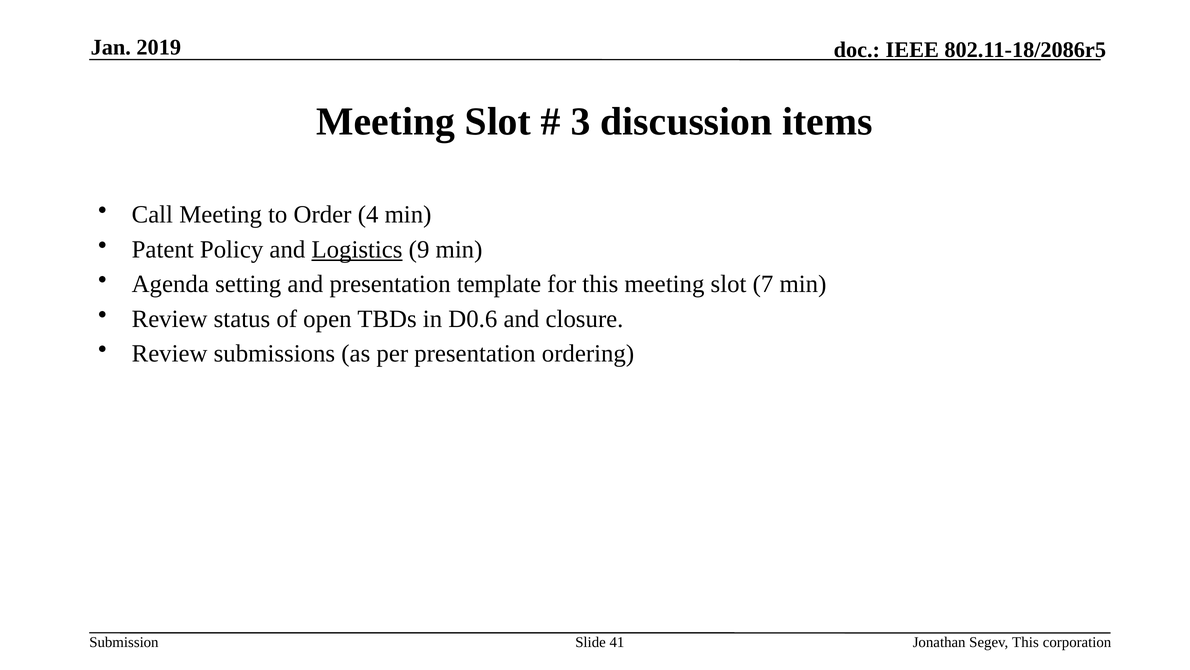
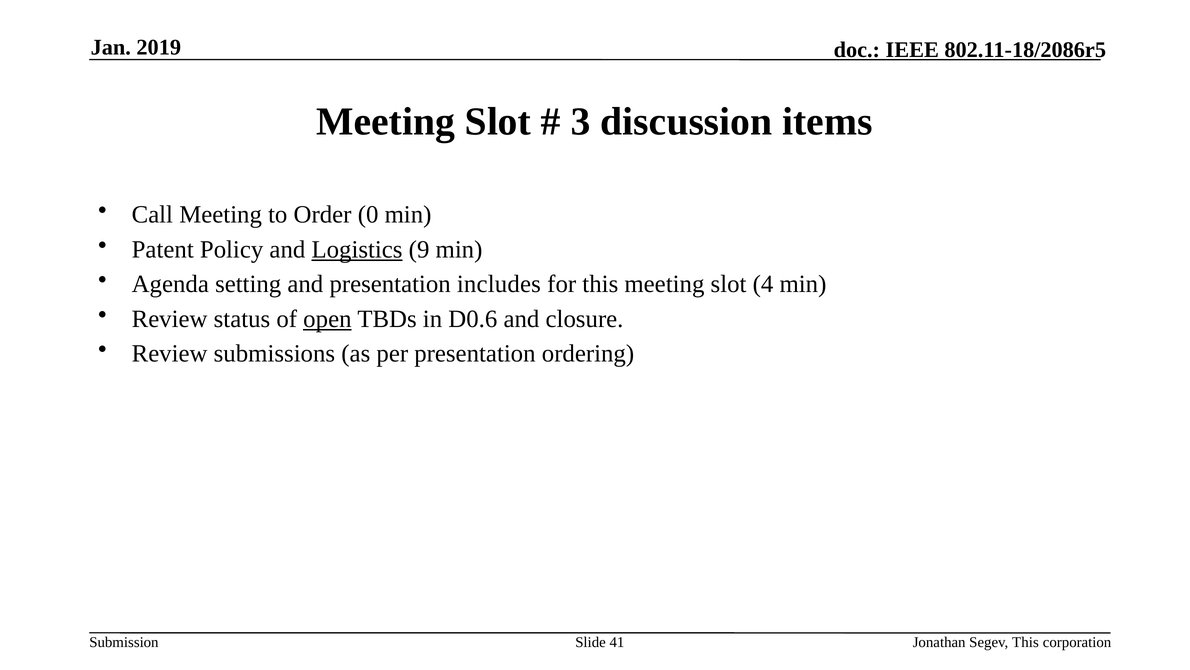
4: 4 -> 0 (368, 214)
template: template -> includes (499, 284)
7: 7 -> 4 (763, 284)
open underline: none -> present (327, 319)
